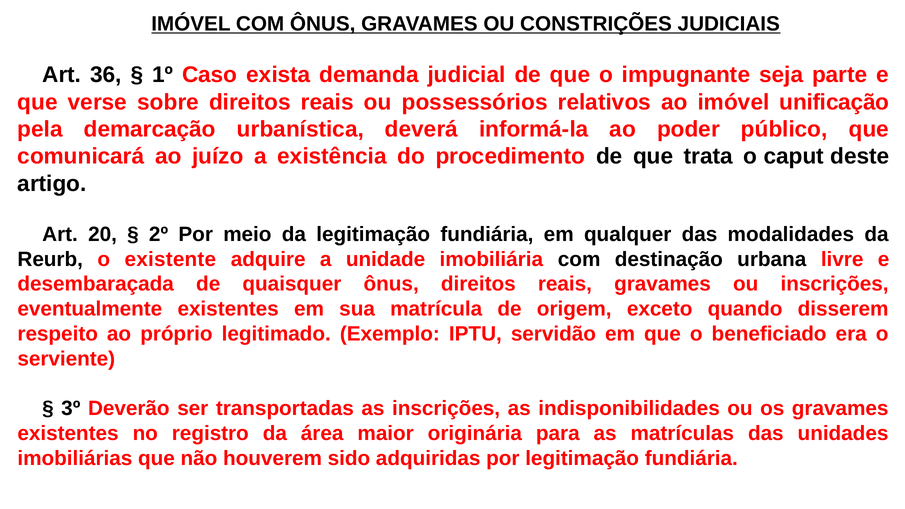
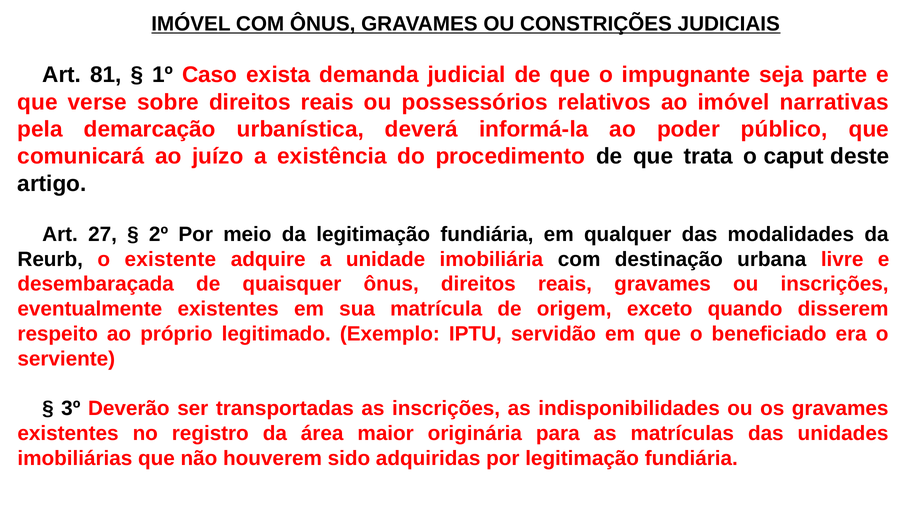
36: 36 -> 81 (106, 75)
unificação: unificação -> narrativas (834, 102)
20: 20 -> 27 (103, 234)
